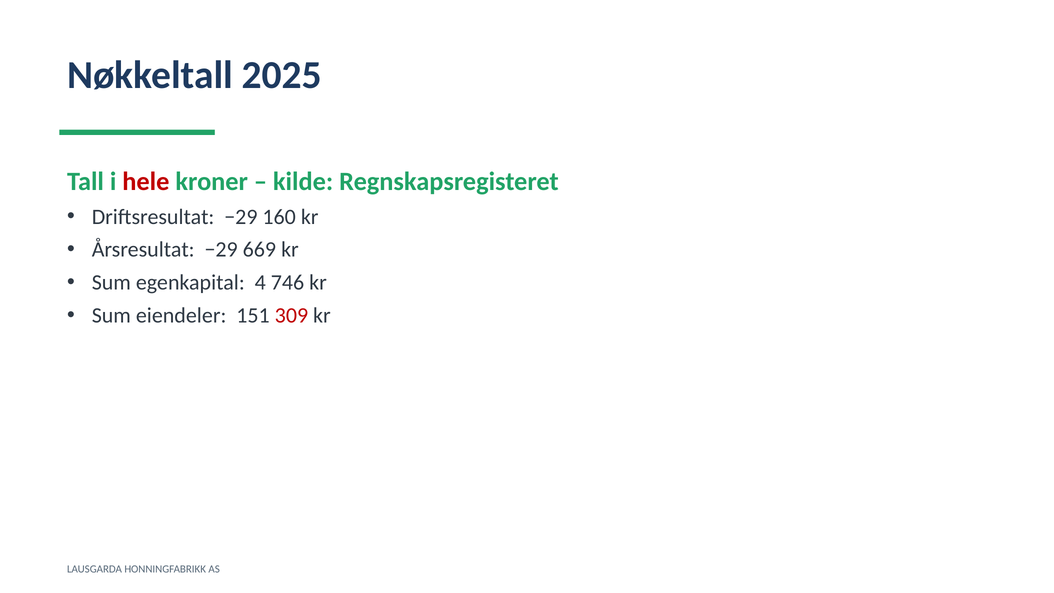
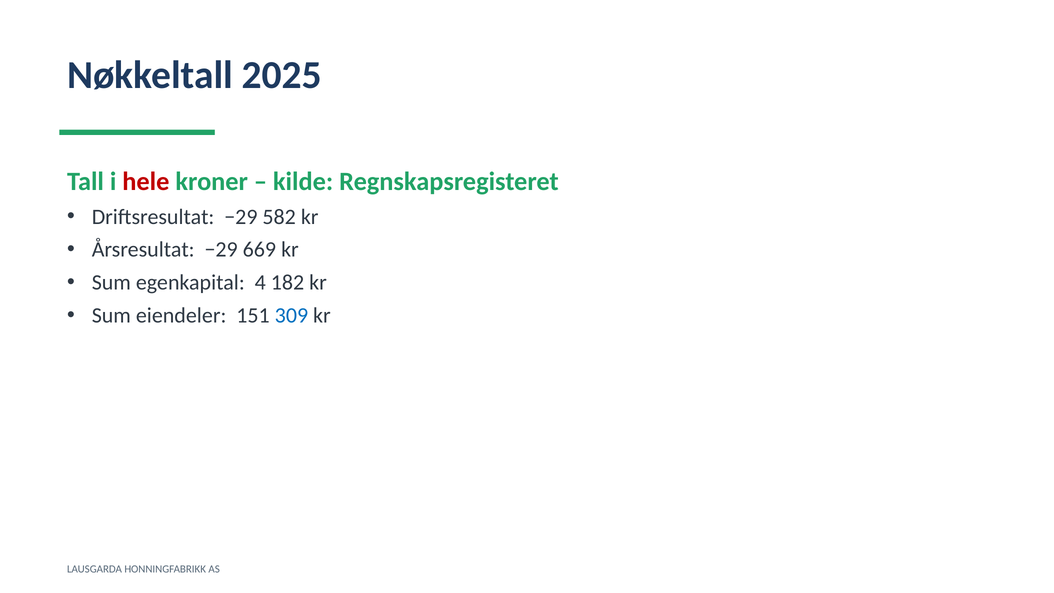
160: 160 -> 582 (279, 217)
746: 746 -> 182 (287, 283)
309 colour: red -> blue (291, 316)
